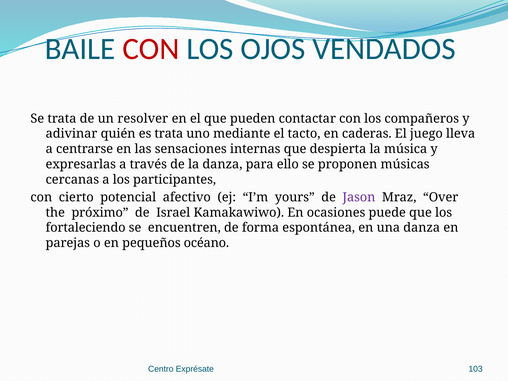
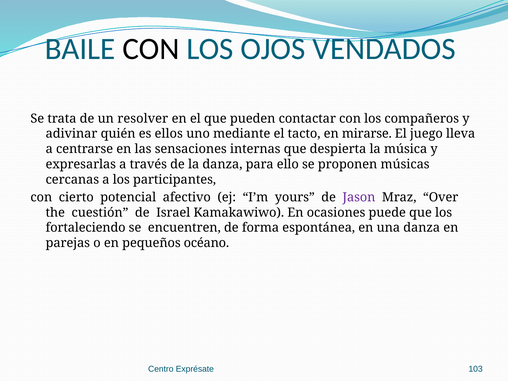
CON colour: red -> black (151, 49)
es trata: trata -> ellos (169, 134)
caderas: caderas -> mirarse (367, 134)
próximo: próximo -> cuestión (100, 213)
